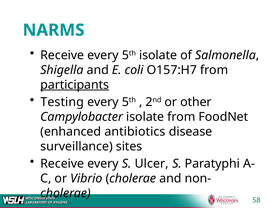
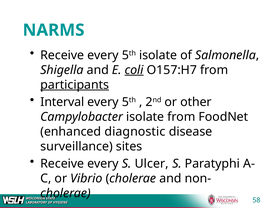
coli underline: none -> present (134, 70)
Testing: Testing -> Interval (62, 102)
antibiotics: antibiotics -> diagnostic (135, 131)
